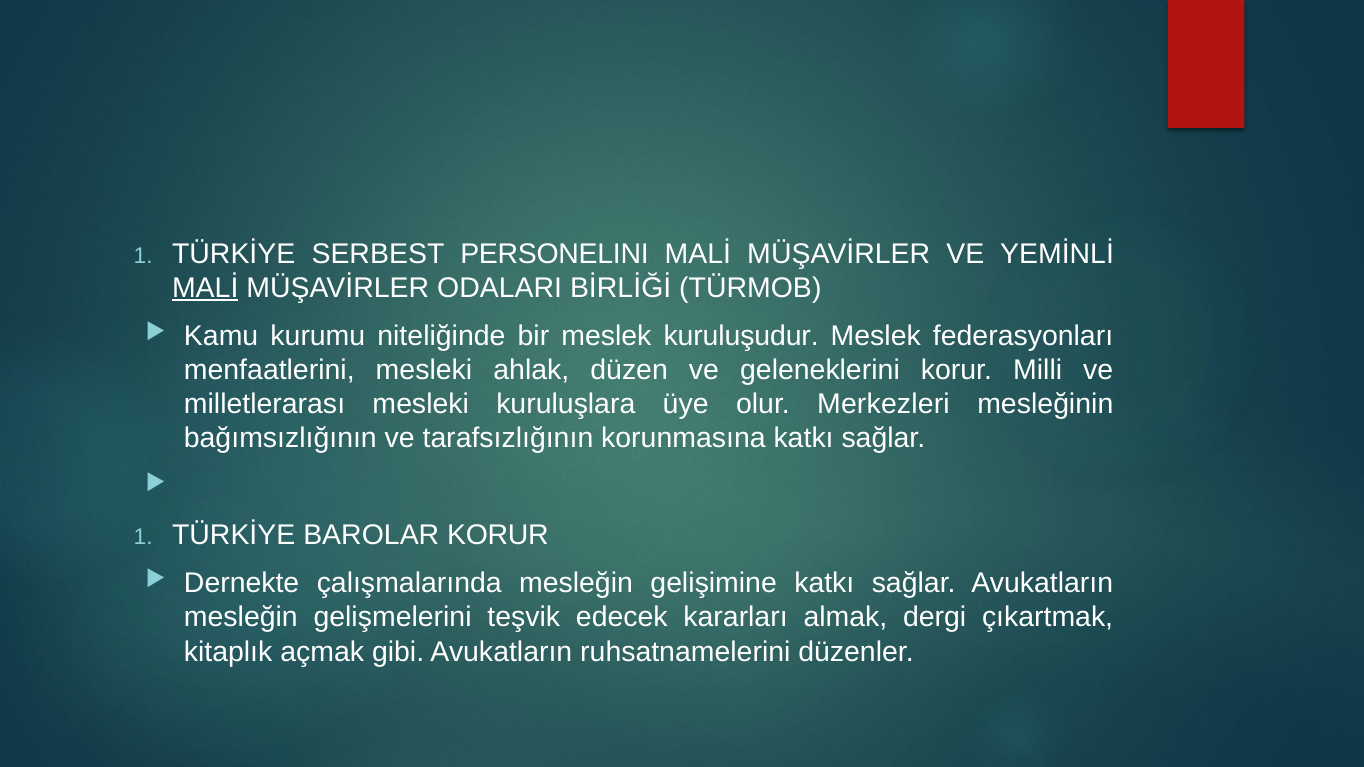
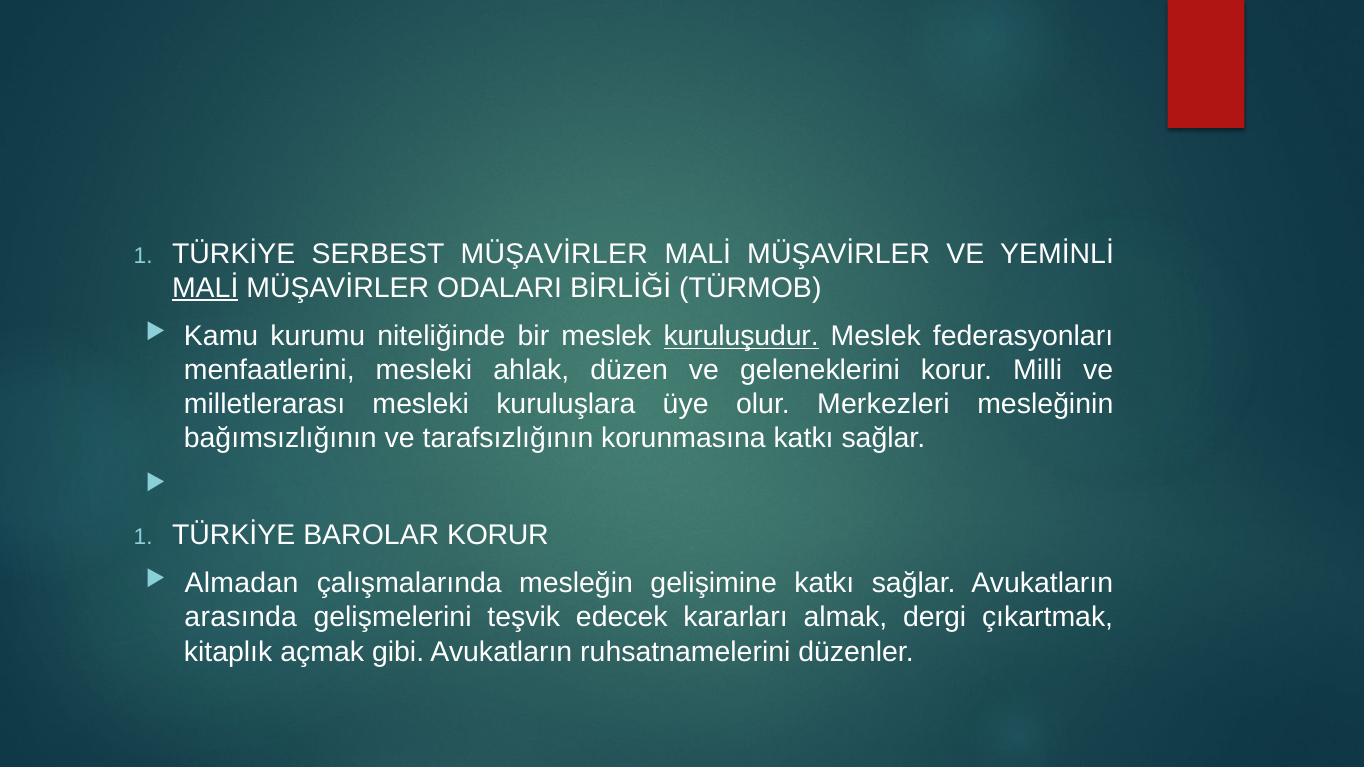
SERBEST PERSONELINI: PERSONELINI -> MÜŞAVİRLER (554, 254)
kuruluşudur underline: none -> present (741, 336)
Dernekte: Dernekte -> Almadan (241, 584)
mesleğin: mesleğin -> arasında (241, 618)
